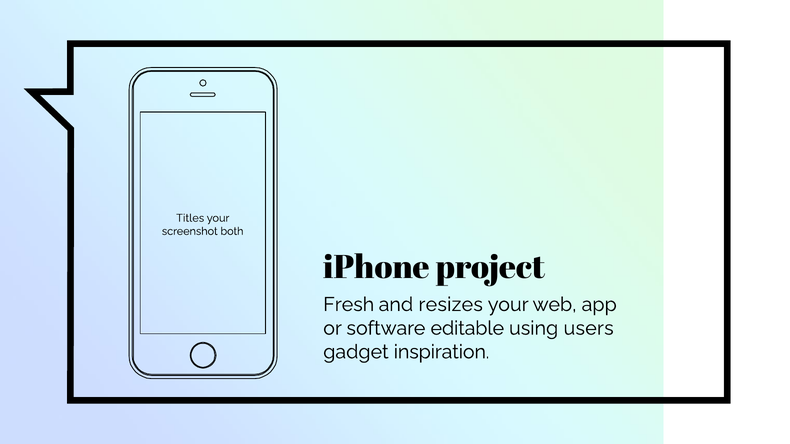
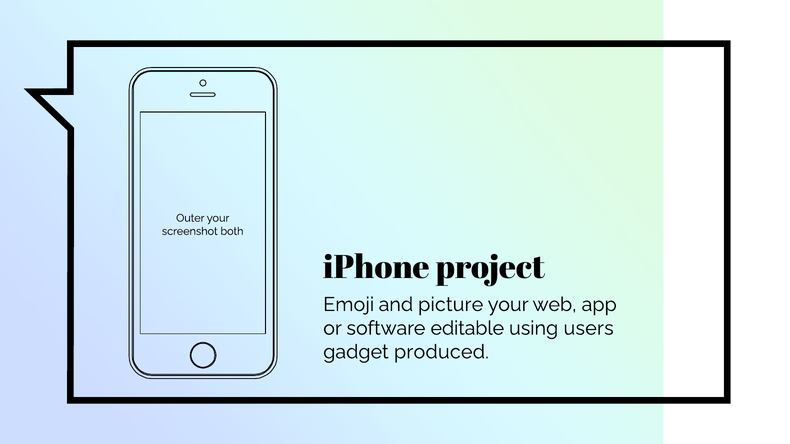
Titles: Titles -> Outer (190, 218)
Fresh: Fresh -> Emoji (349, 305)
resizes: resizes -> picture (451, 305)
inspiration: inspiration -> produced (441, 352)
